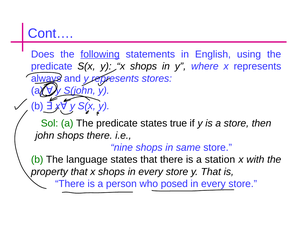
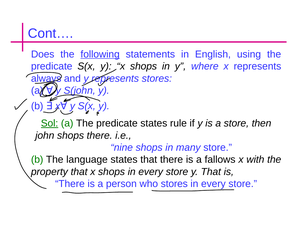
Sol underline: none -> present (50, 123)
true: true -> rule (178, 123)
same: same -> many (188, 147)
station: station -> fallows (220, 159)
who posed: posed -> stores (174, 183)
